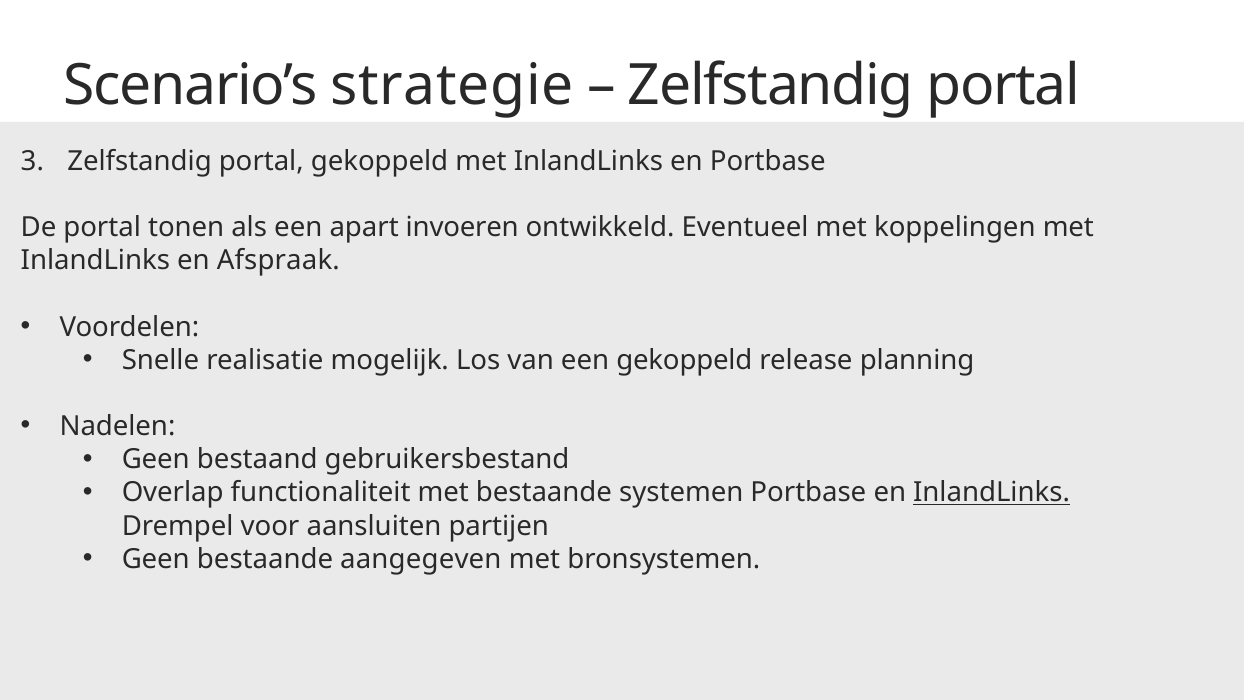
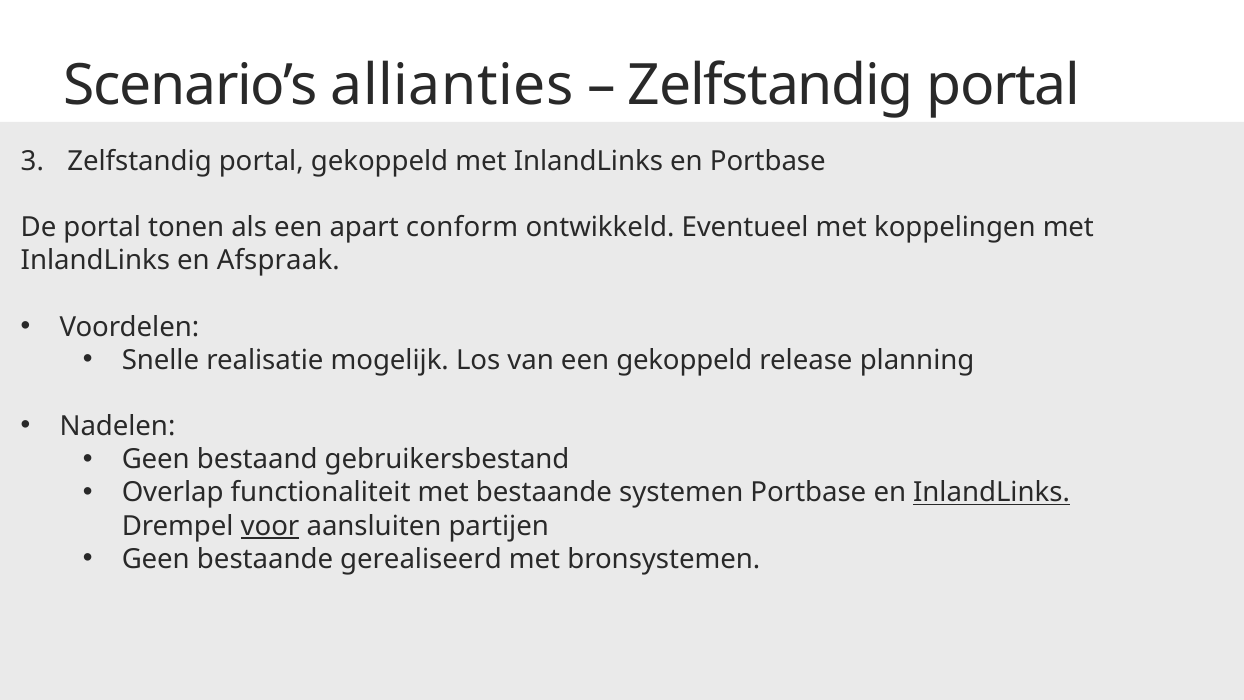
strategie: strategie -> allianties (452, 86)
invoeren: invoeren -> conform (462, 227)
voor underline: none -> present (270, 526)
aangegeven: aangegeven -> gerealiseerd (421, 559)
